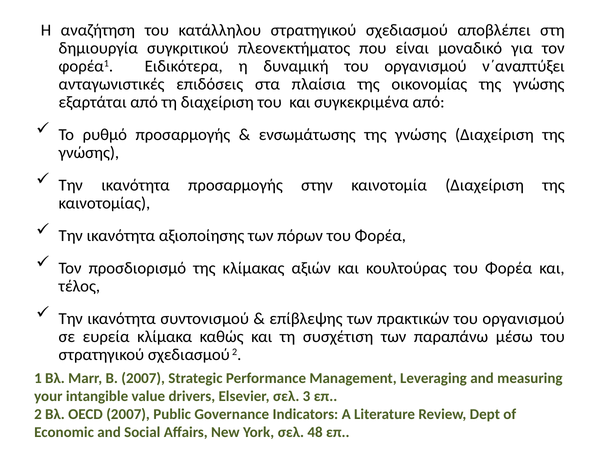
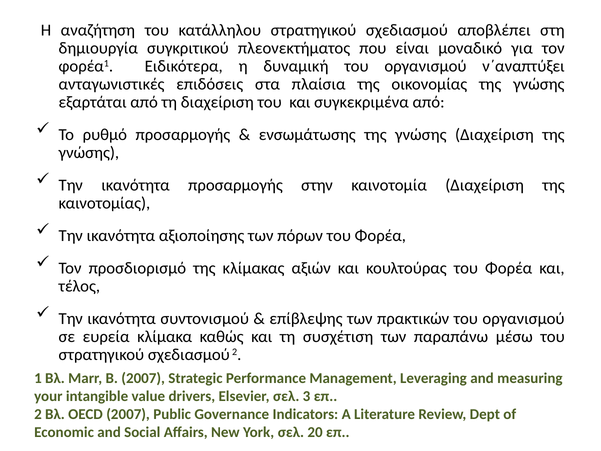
48: 48 -> 20 (315, 432)
